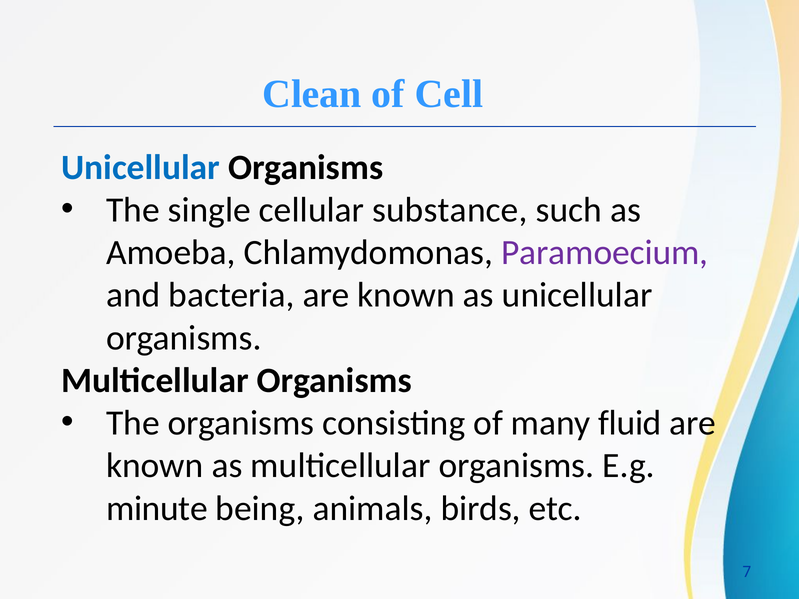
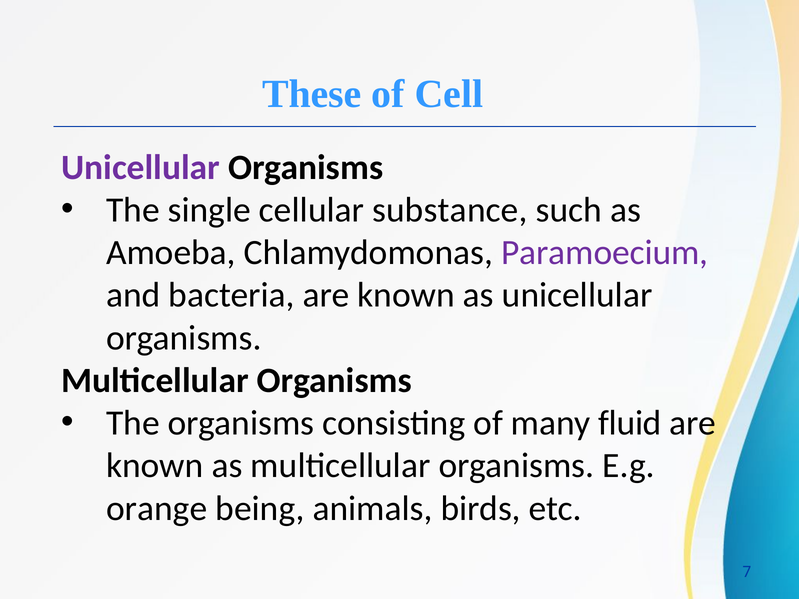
Clean: Clean -> These (312, 94)
Unicellular colour: blue -> purple (141, 168)
minute: minute -> orange (157, 509)
